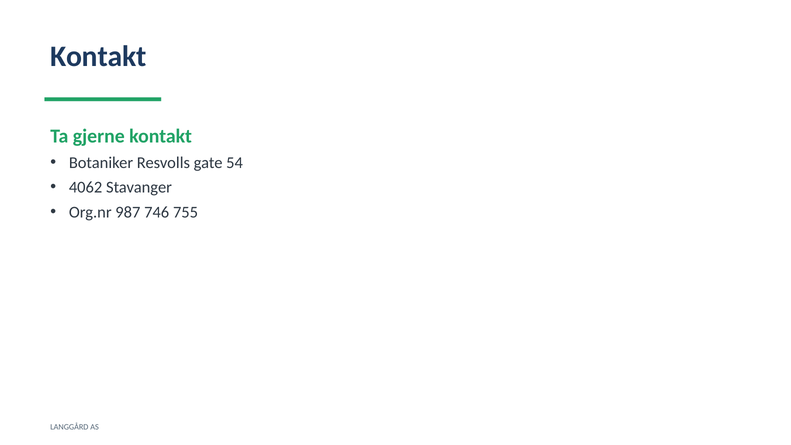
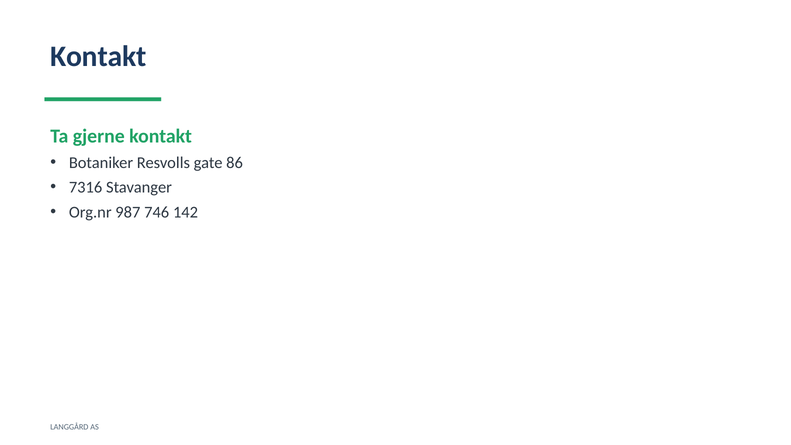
54: 54 -> 86 (235, 163)
4062: 4062 -> 7316 (86, 187)
755: 755 -> 142 (186, 212)
